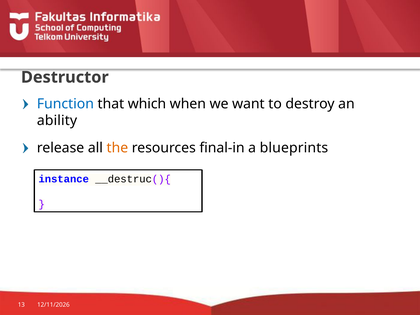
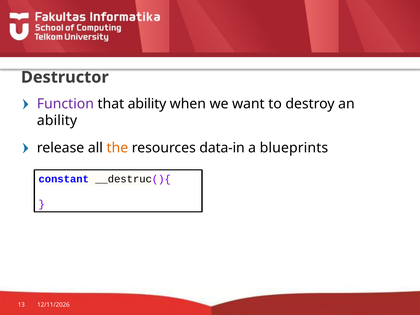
Function colour: blue -> purple (65, 104)
that which: which -> ability (147, 104)
final-in: final-in -> data-in (222, 148)
instance: instance -> constant (64, 179)
